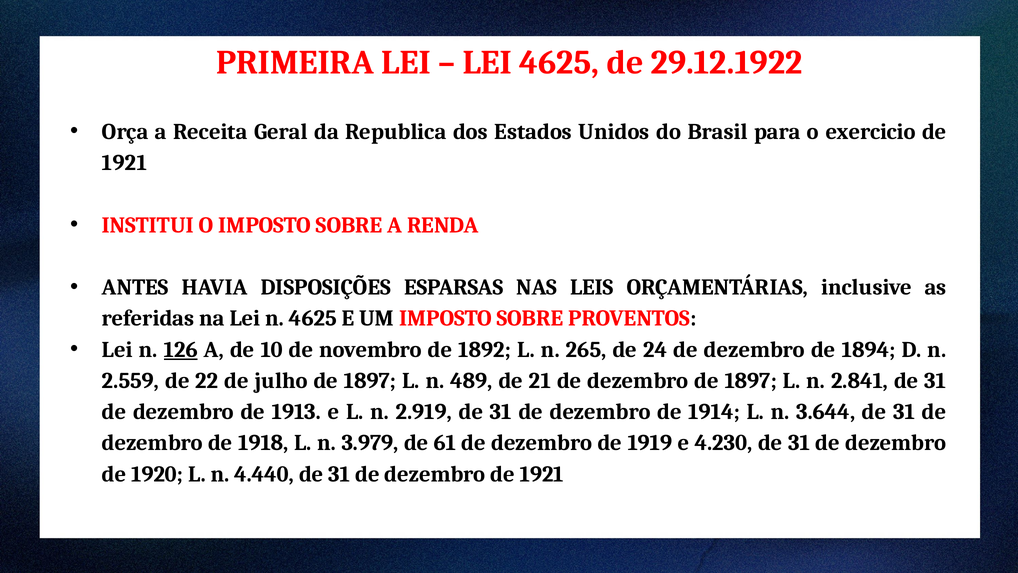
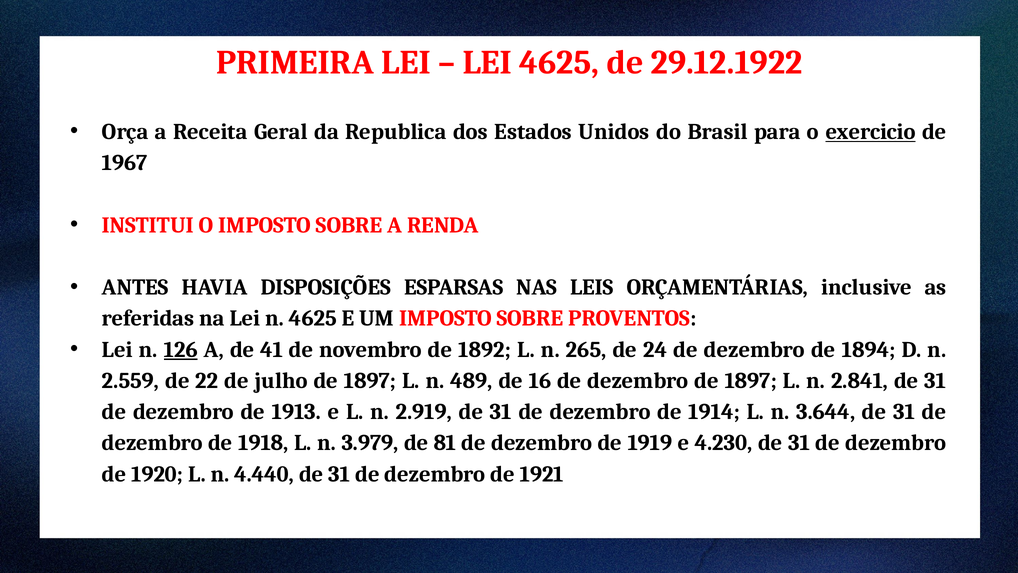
exercicio underline: none -> present (871, 132)
1921: 1921 -> 1967 (125, 163)
10: 10 -> 41 (272, 349)
21: 21 -> 16 (540, 381)
61: 61 -> 81 (445, 443)
